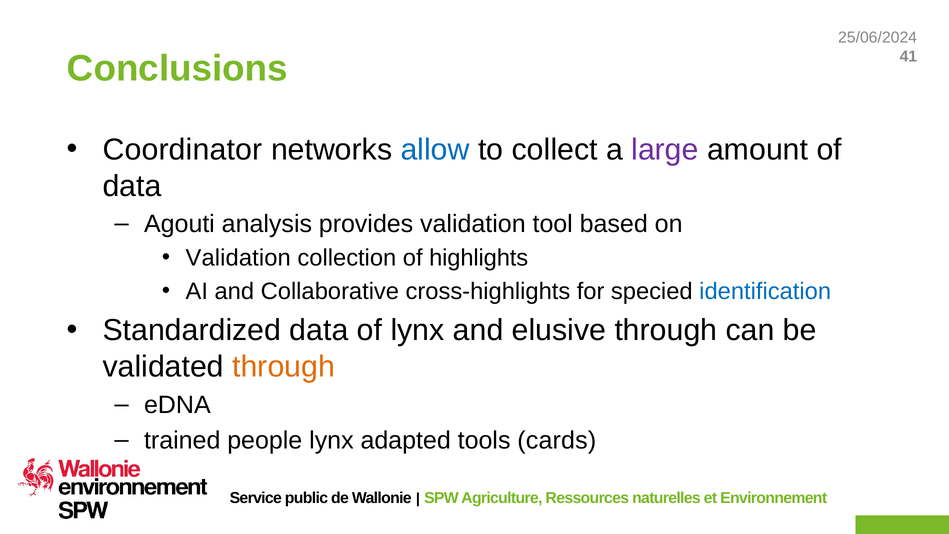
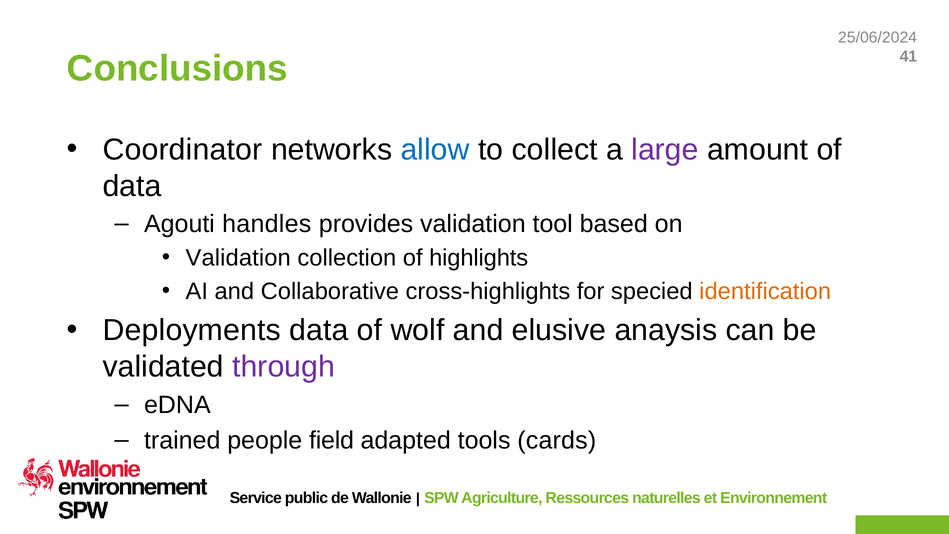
analysis: analysis -> handles (267, 224)
identification colour: blue -> orange (765, 291)
Standardized: Standardized -> Deployments (192, 330)
of lynx: lynx -> wolf (418, 330)
elusive through: through -> anaysis (666, 330)
through colour: orange -> purple (284, 367)
people lynx: lynx -> field (332, 440)
